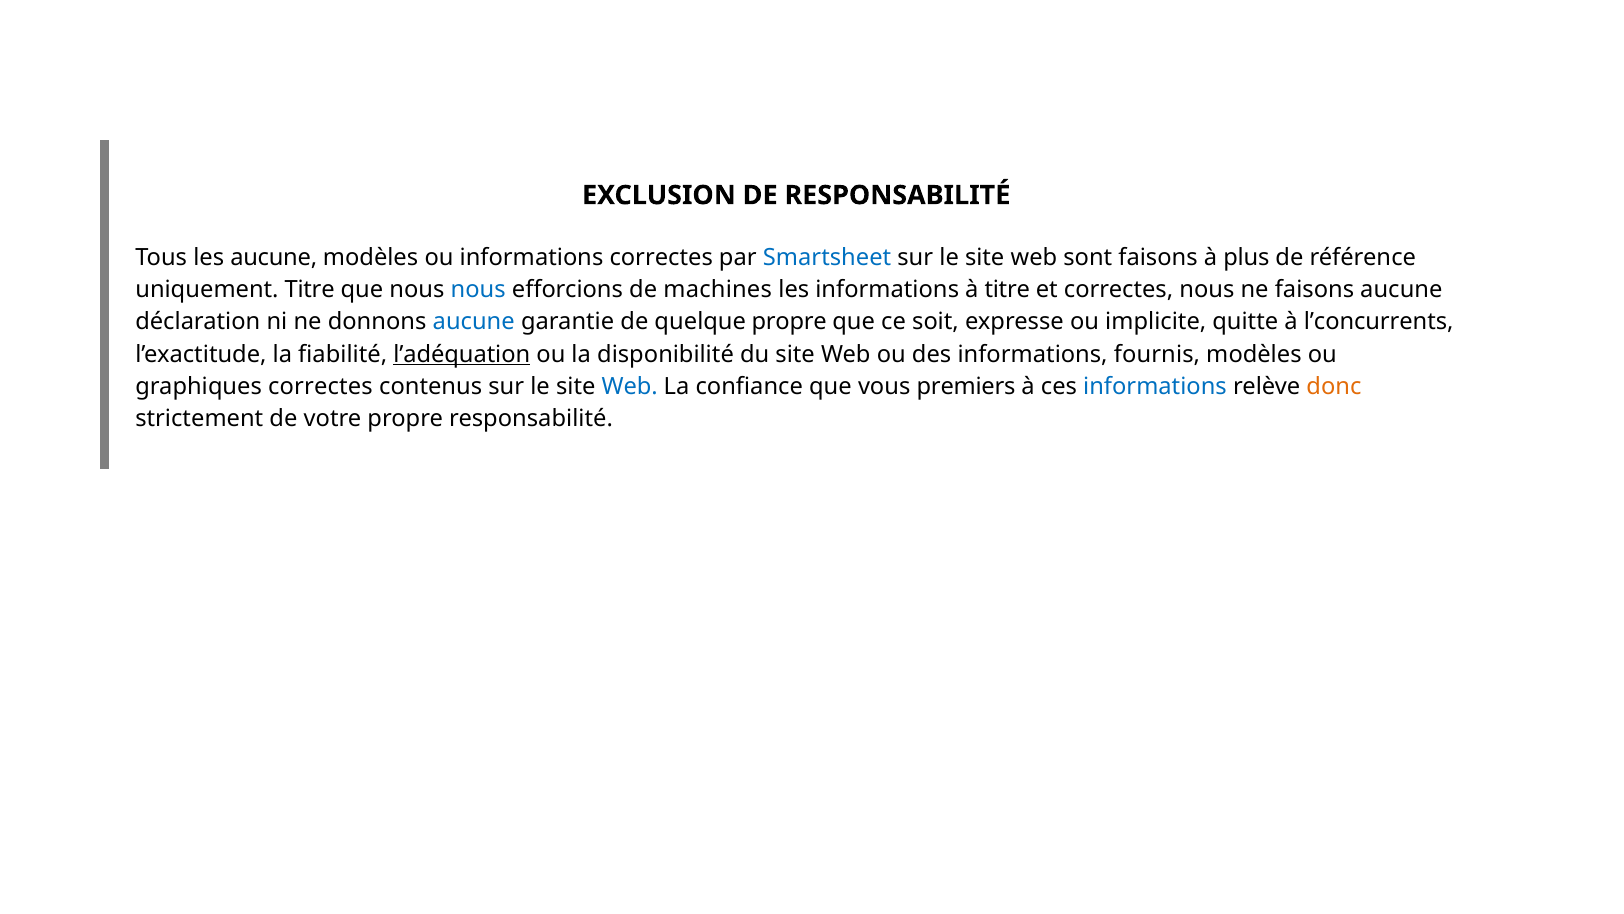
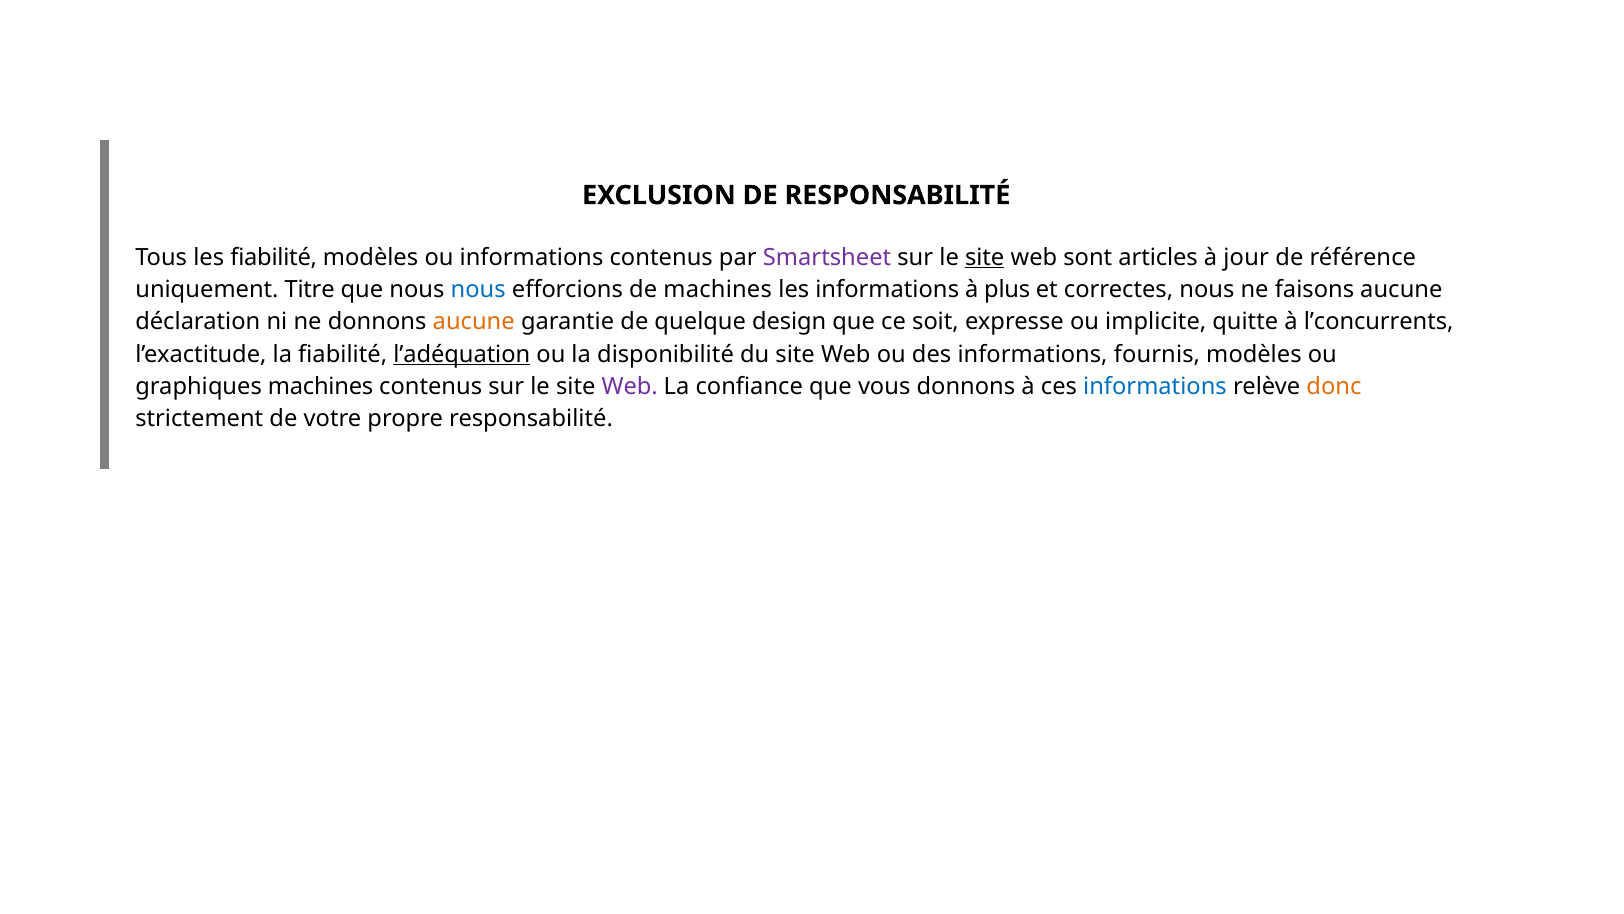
les aucune: aucune -> fiabilité (274, 257)
informations correctes: correctes -> contenus (661, 257)
Smartsheet colour: blue -> purple (827, 257)
site underline: none -> present (985, 257)
sont faisons: faisons -> articles (1158, 257)
plus: plus -> jour (1246, 257)
à titre: titre -> plus (1007, 289)
aucune colour: blue -> orange (474, 322)
quelque propre: propre -> design (789, 322)
graphiques correctes: correctes -> machines (321, 386)
Web colour: blue -> purple (630, 386)
vous premiers: premiers -> donnons (966, 386)
